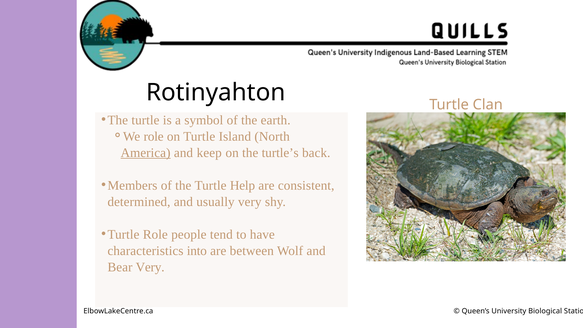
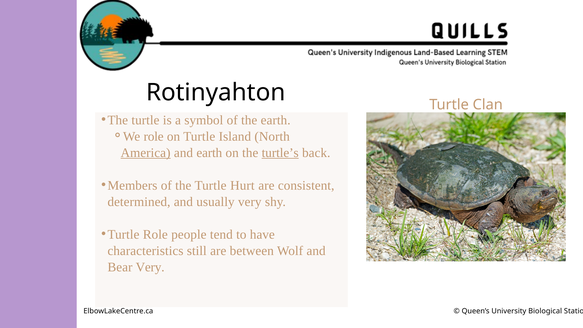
and keep: keep -> earth (209, 153)
turtle’s underline: none -> present (280, 153)
Help: Help -> Hurt (242, 185)
into: into -> still (197, 251)
